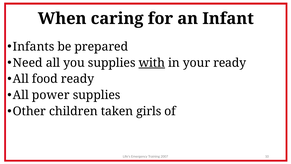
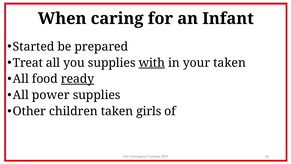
Infants: Infants -> Started (34, 47)
Need: Need -> Treat (28, 63)
your ready: ready -> taken (230, 63)
ready underline: none -> present (78, 79)
